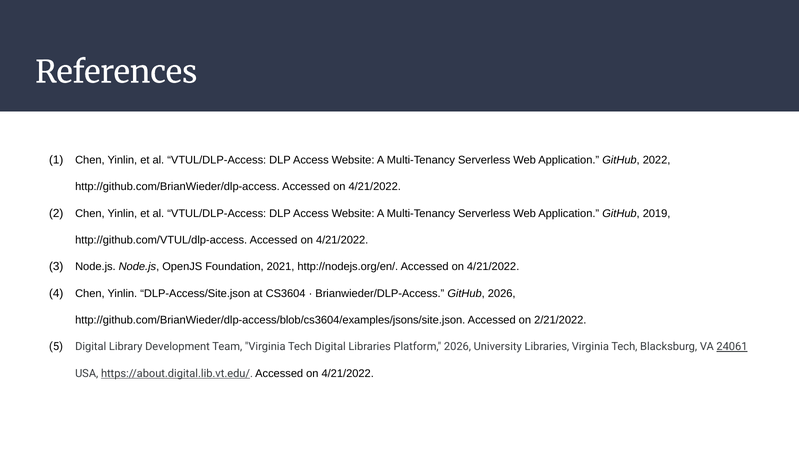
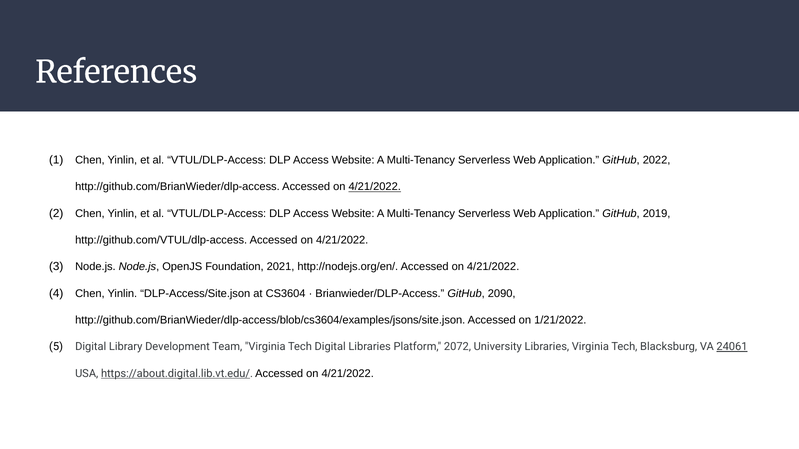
4/21/2022 underline: none -> present (375, 187)
GitHub 2026: 2026 -> 2090 (502, 294)
2/21/2022: 2/21/2022 -> 1/21/2022 (560, 320)
Platform 2026: 2026 -> 2072 (457, 347)
